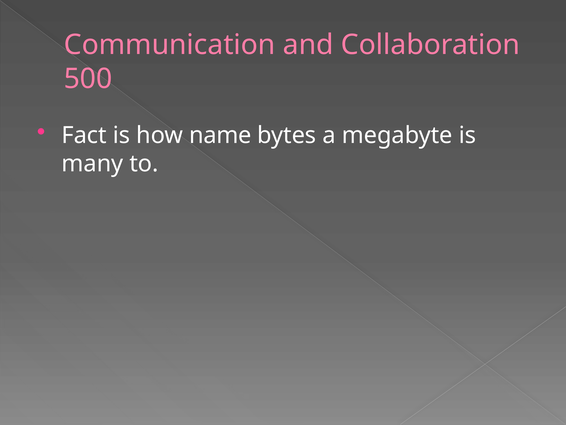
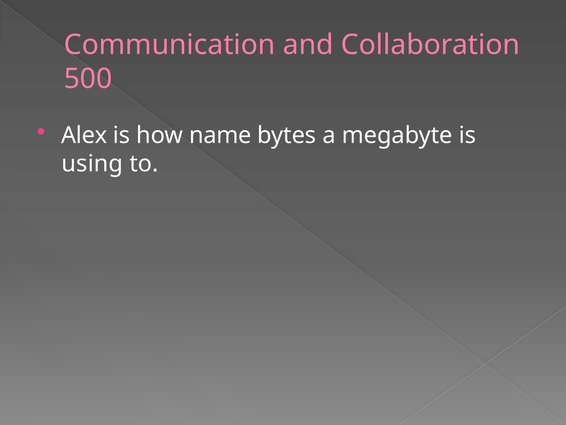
Fact: Fact -> Alex (84, 135)
many: many -> using (92, 163)
